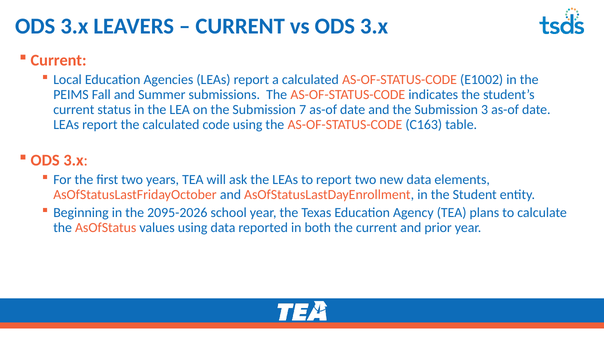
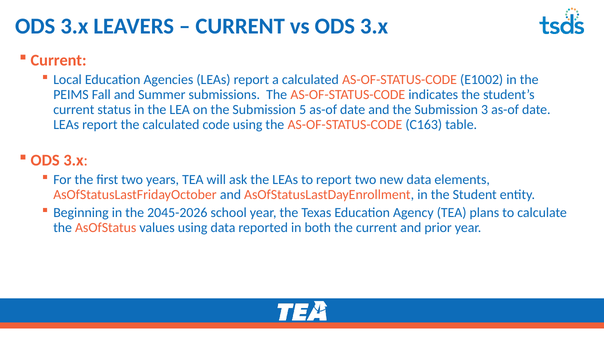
7: 7 -> 5 (303, 110)
2095-2026: 2095-2026 -> 2045-2026 (177, 213)
